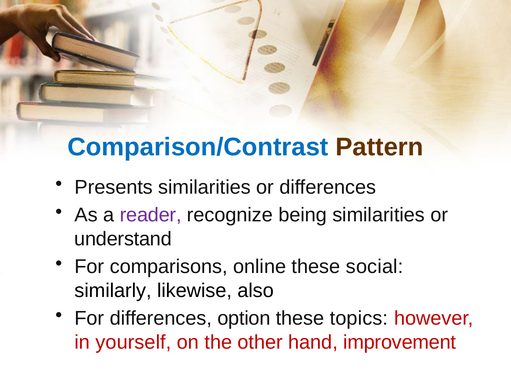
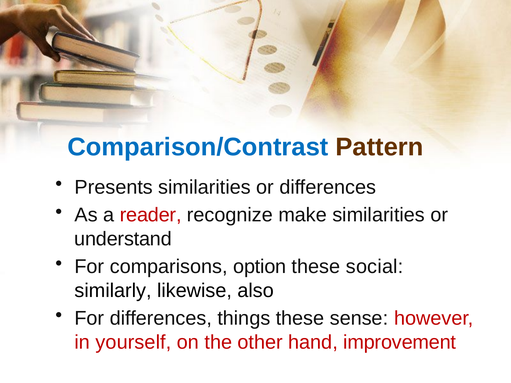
reader colour: purple -> red (151, 215)
being: being -> make (303, 215)
online: online -> option (260, 267)
option: option -> things (244, 319)
topics: topics -> sense (359, 319)
